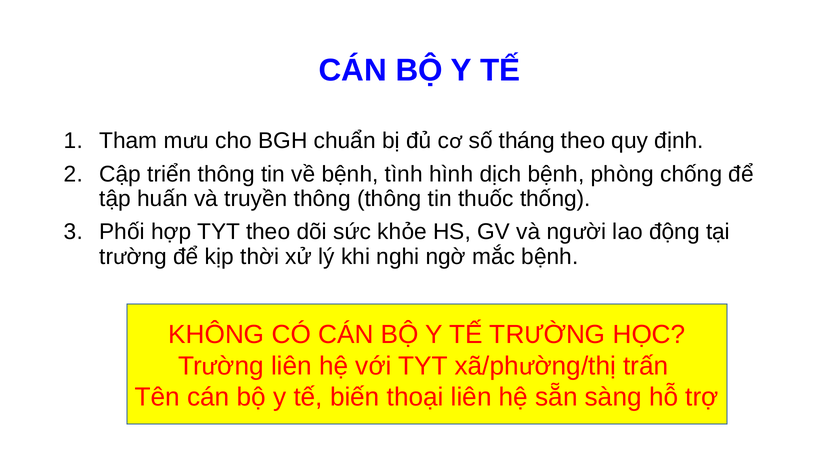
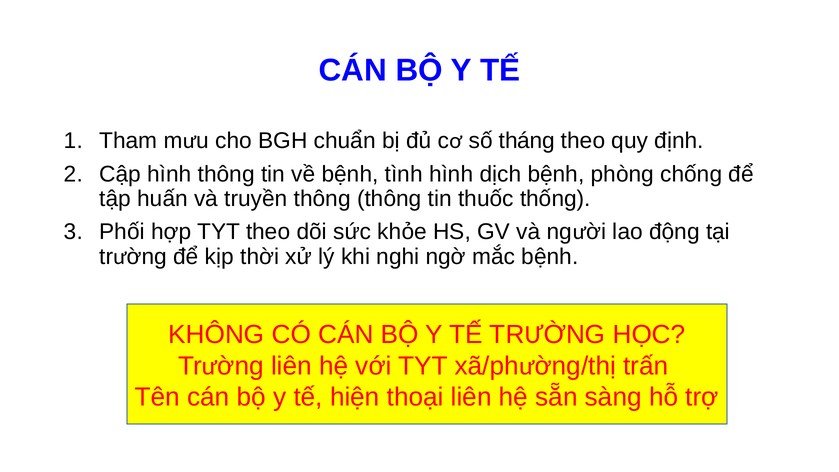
Cập triển: triển -> hình (169, 174)
biến: biến -> hiện (355, 397)
